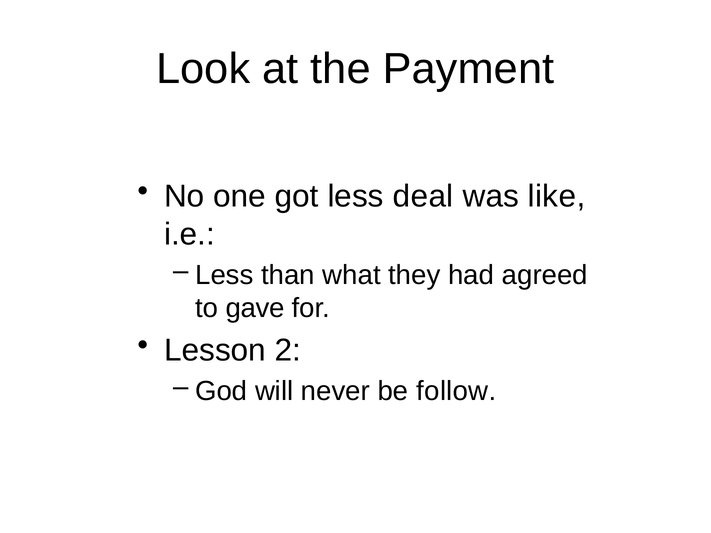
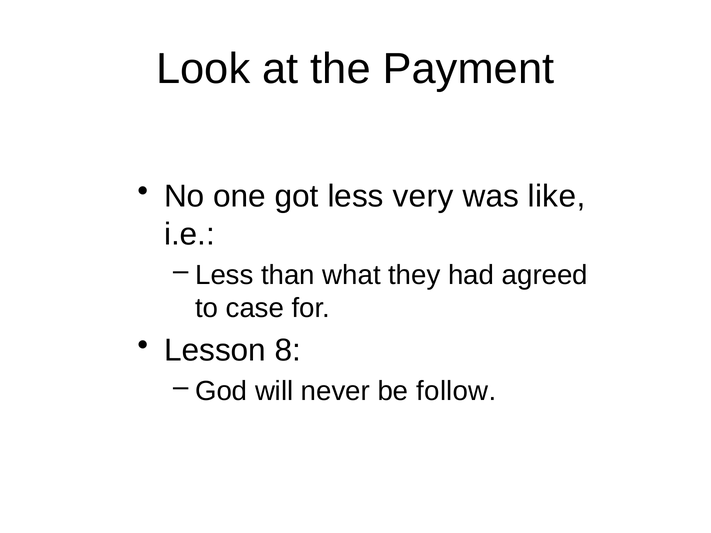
deal: deal -> very (423, 197)
gave: gave -> case (255, 308)
2: 2 -> 8 (288, 351)
